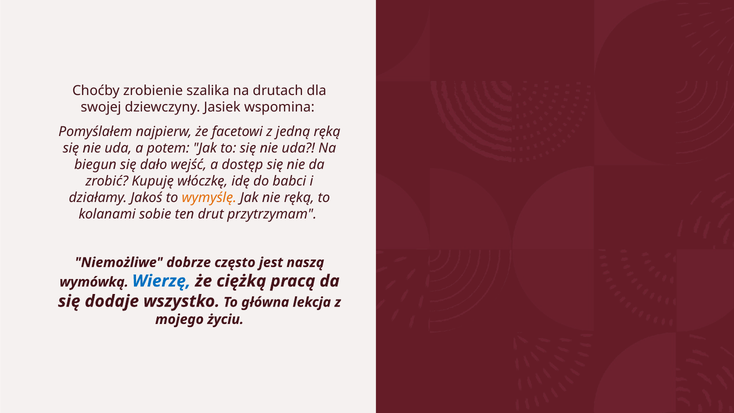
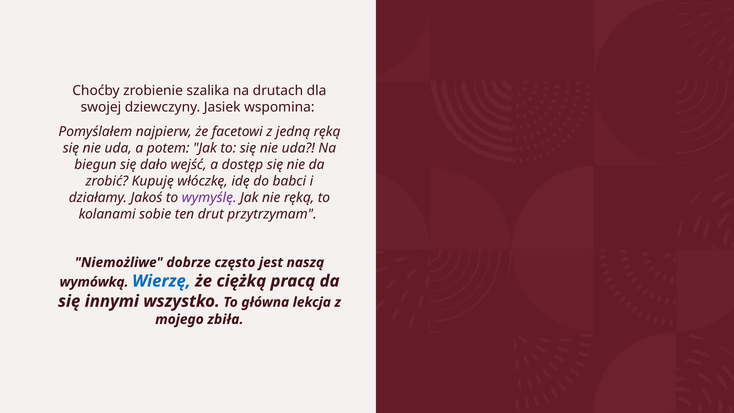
wymyślę colour: orange -> purple (209, 198)
dodaje: dodaje -> innymi (112, 301)
życiu: życiu -> zbiła (225, 319)
